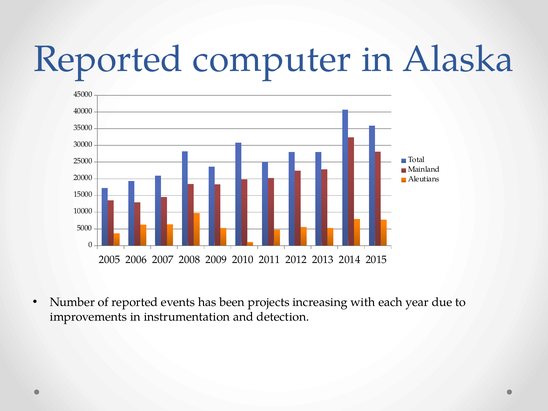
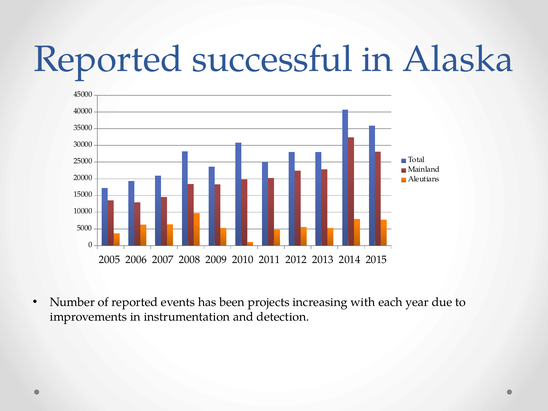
computer: computer -> successful (272, 59)
